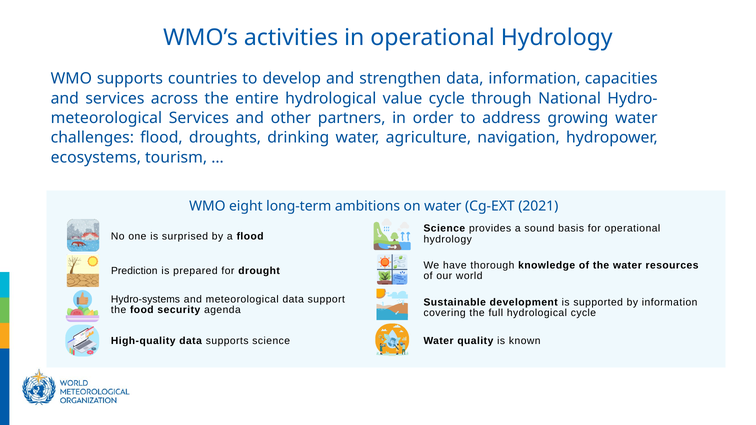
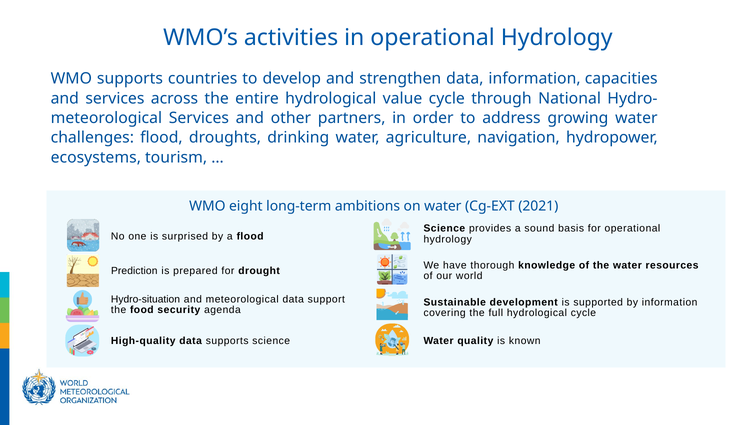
Hydro-systems: Hydro-systems -> Hydro-situation (146, 299)
